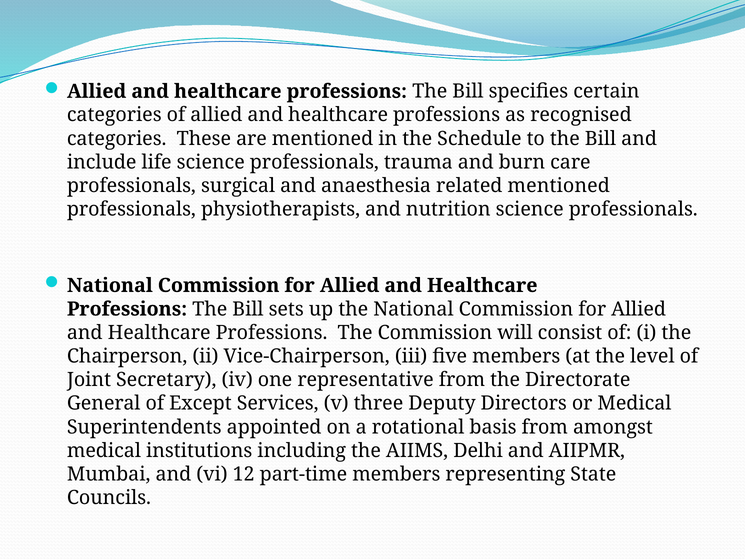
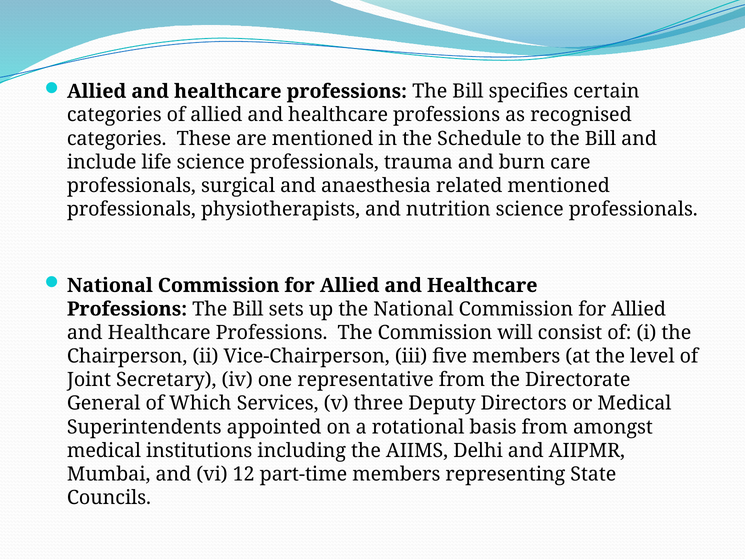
Except: Except -> Which (200, 403)
